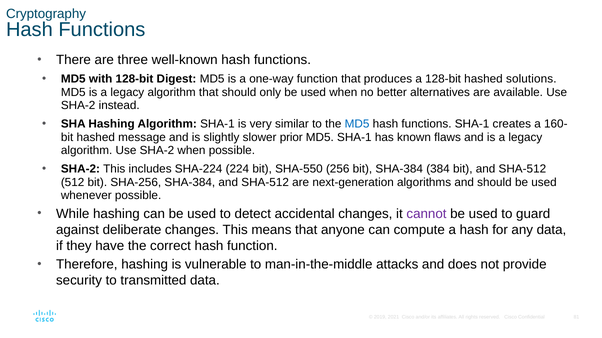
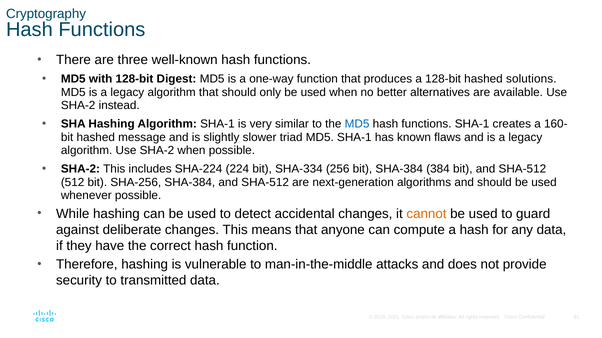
prior: prior -> triad (291, 137)
SHA-550: SHA-550 -> SHA-334 (299, 169)
cannot colour: purple -> orange (426, 214)
